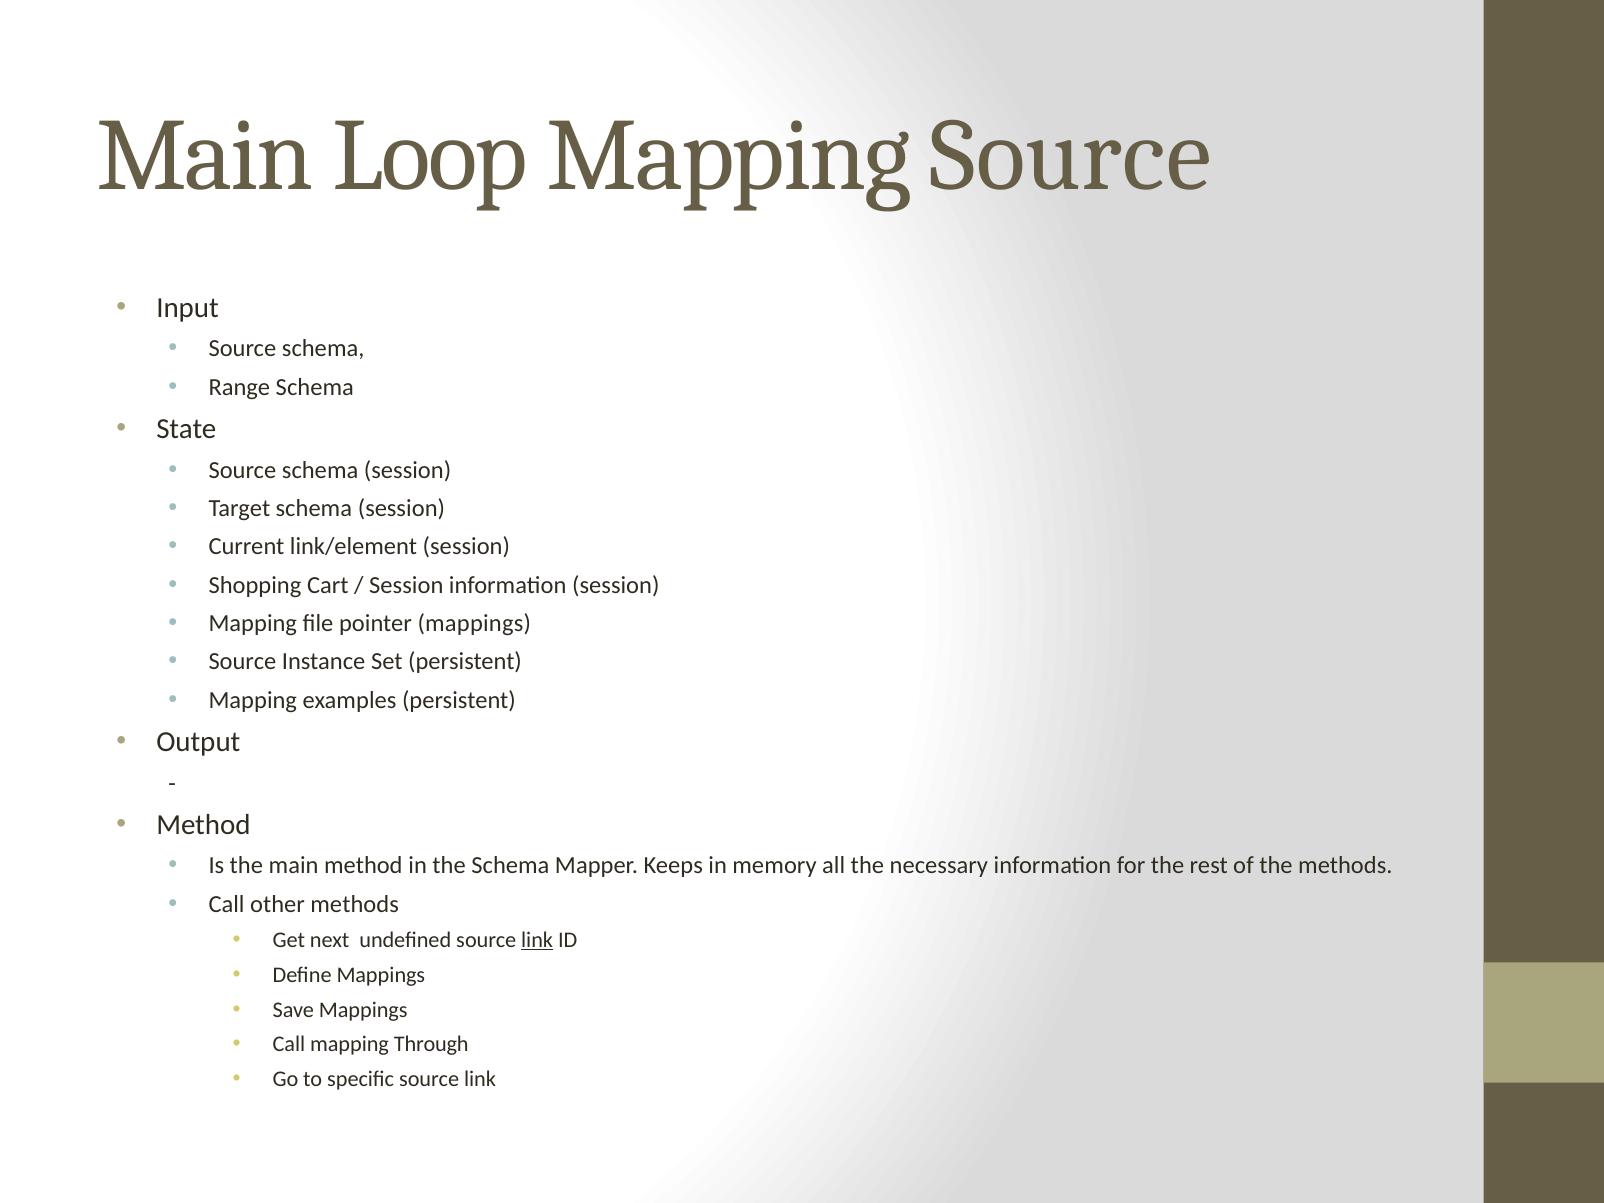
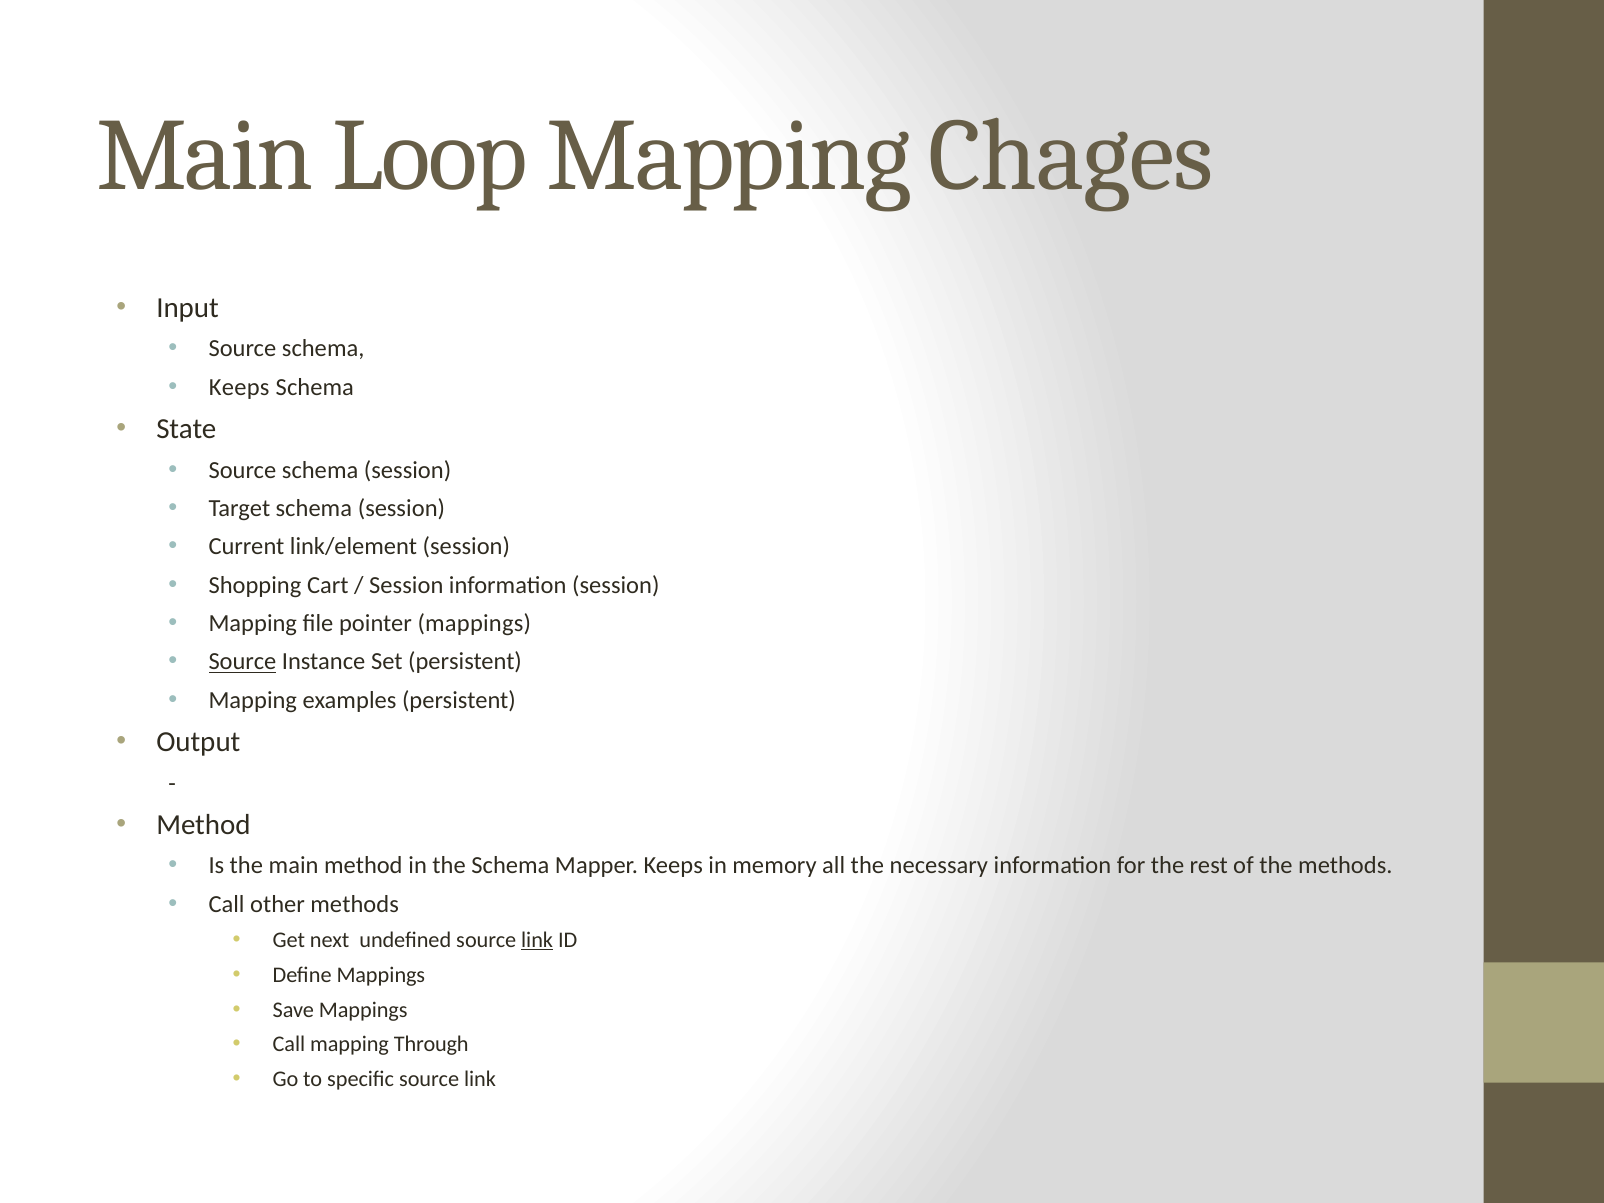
Mapping Source: Source -> Chages (1071, 156)
Range: Range -> Keeps (239, 387)
Source underline: none -> present (242, 662)
